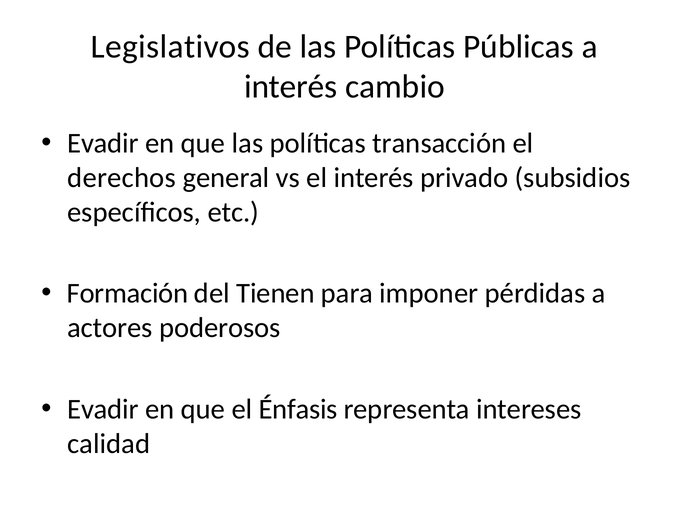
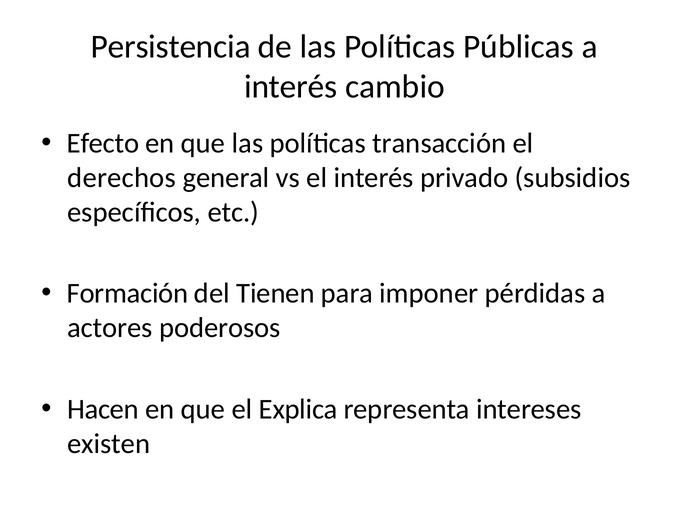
Legislativos: Legislativos -> Persistencia (171, 47)
Evadir: Evadir -> Efecto (103, 143)
Evadir: Evadir -> Hacen (103, 409)
Énfasis: Énfasis -> Explica (298, 409)
calidad: calidad -> existen (109, 443)
